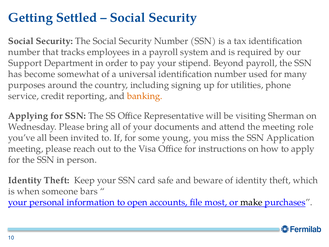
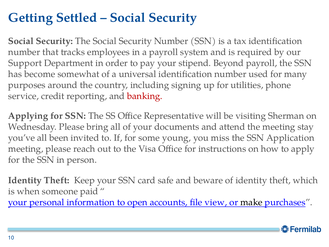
banking colour: orange -> red (145, 96)
role: role -> stay (306, 127)
bars: bars -> paid (89, 191)
most: most -> view (216, 202)
